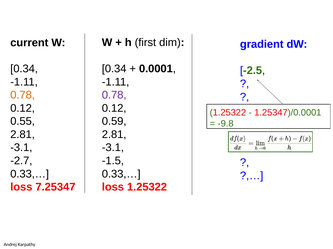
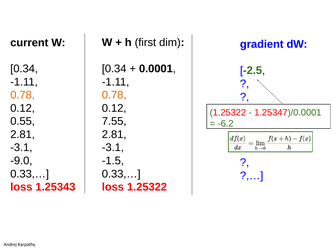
0.78 colour: purple -> orange (114, 95)
0.59: 0.59 -> 7.55 (114, 122)
-9.8: -9.8 -> -6.2 (226, 124)
-2.7: -2.7 -> -9.0 (21, 161)
7.25347: 7.25347 -> 1.25343 (55, 188)
